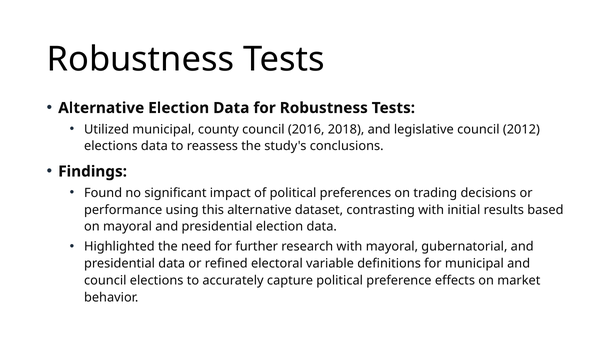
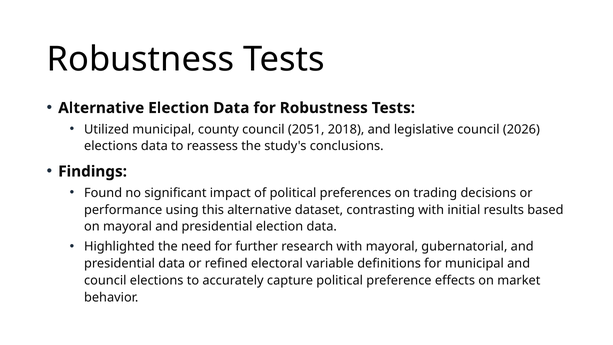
2016: 2016 -> 2051 (306, 129)
2012: 2012 -> 2026 (521, 129)
